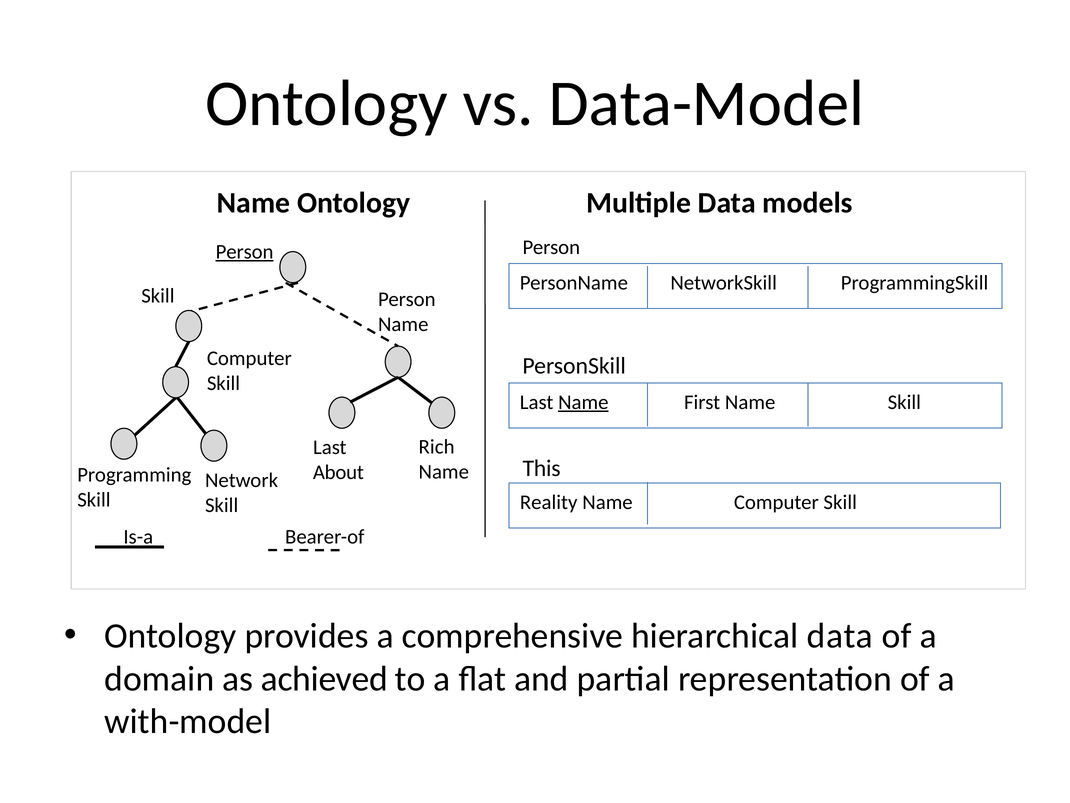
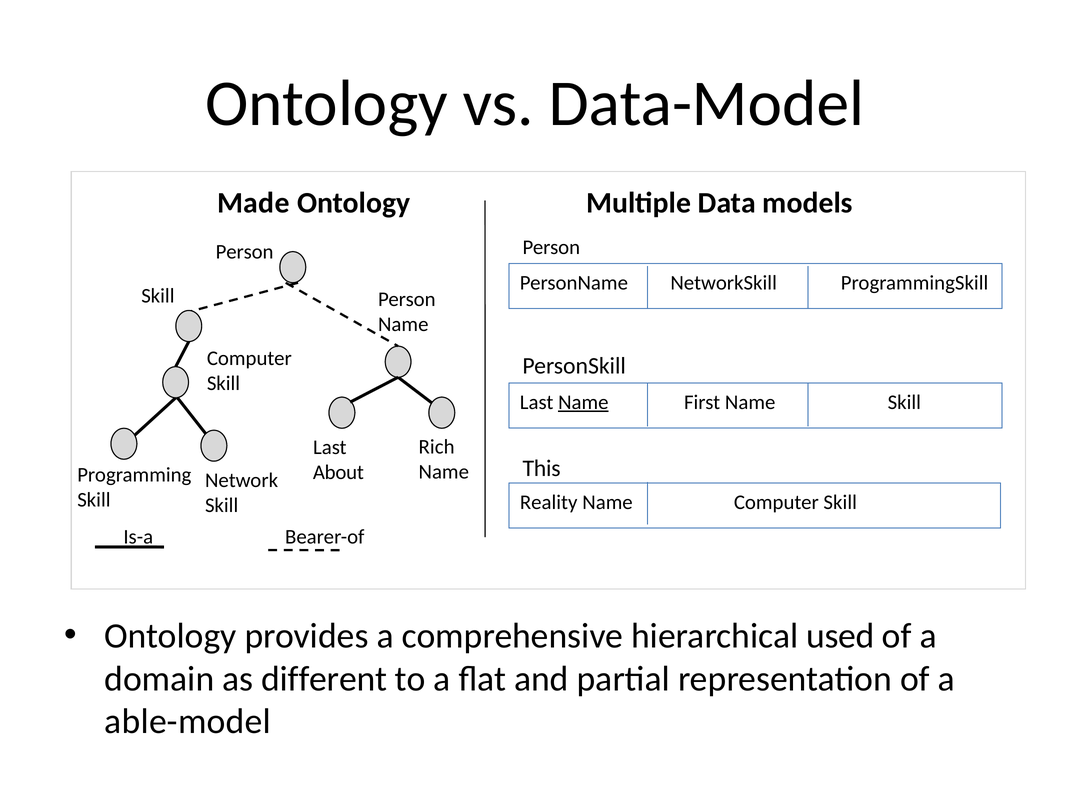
Name: Name -> Made (253, 203)
Person underline: present -> none (245, 252)
hierarchical data: data -> used (840, 636)
achieved: achieved -> different (324, 678)
with-model: with-model -> able-model (188, 721)
